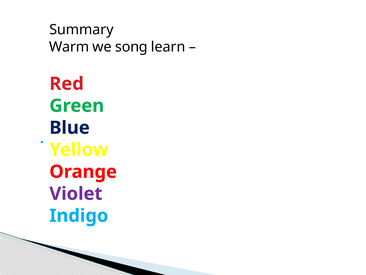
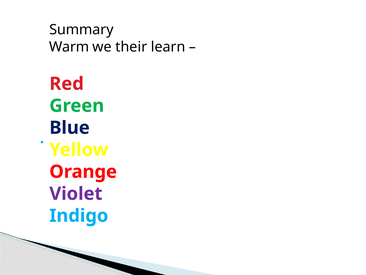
song: song -> their (131, 47)
